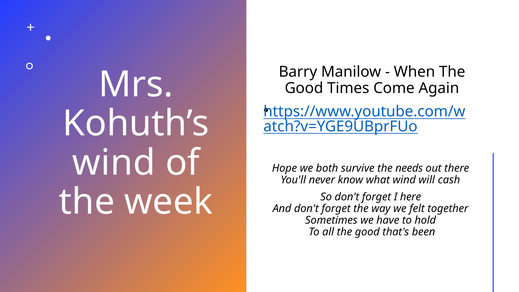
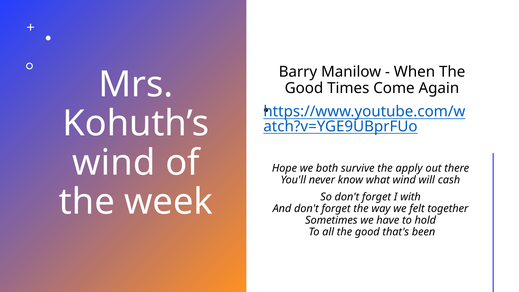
needs: needs -> apply (409, 168)
here: here -> with (411, 197)
